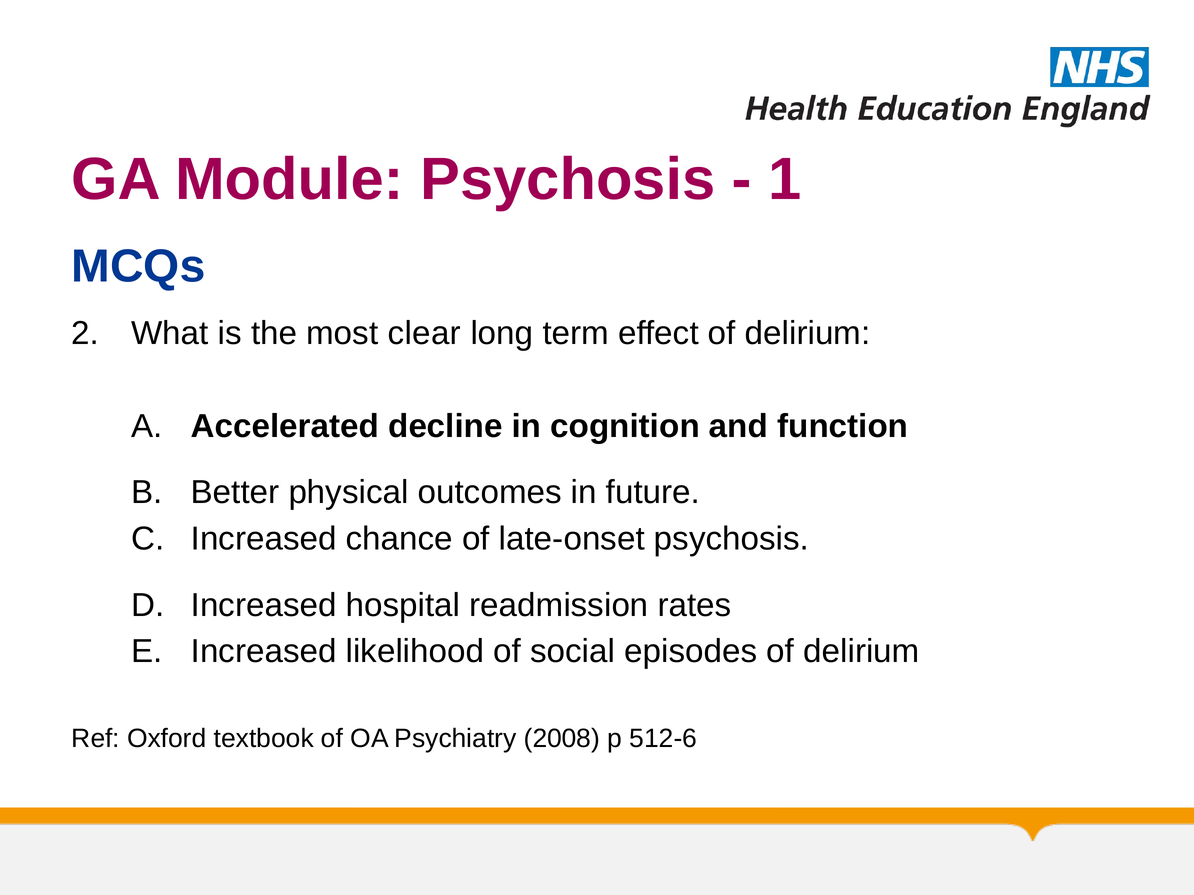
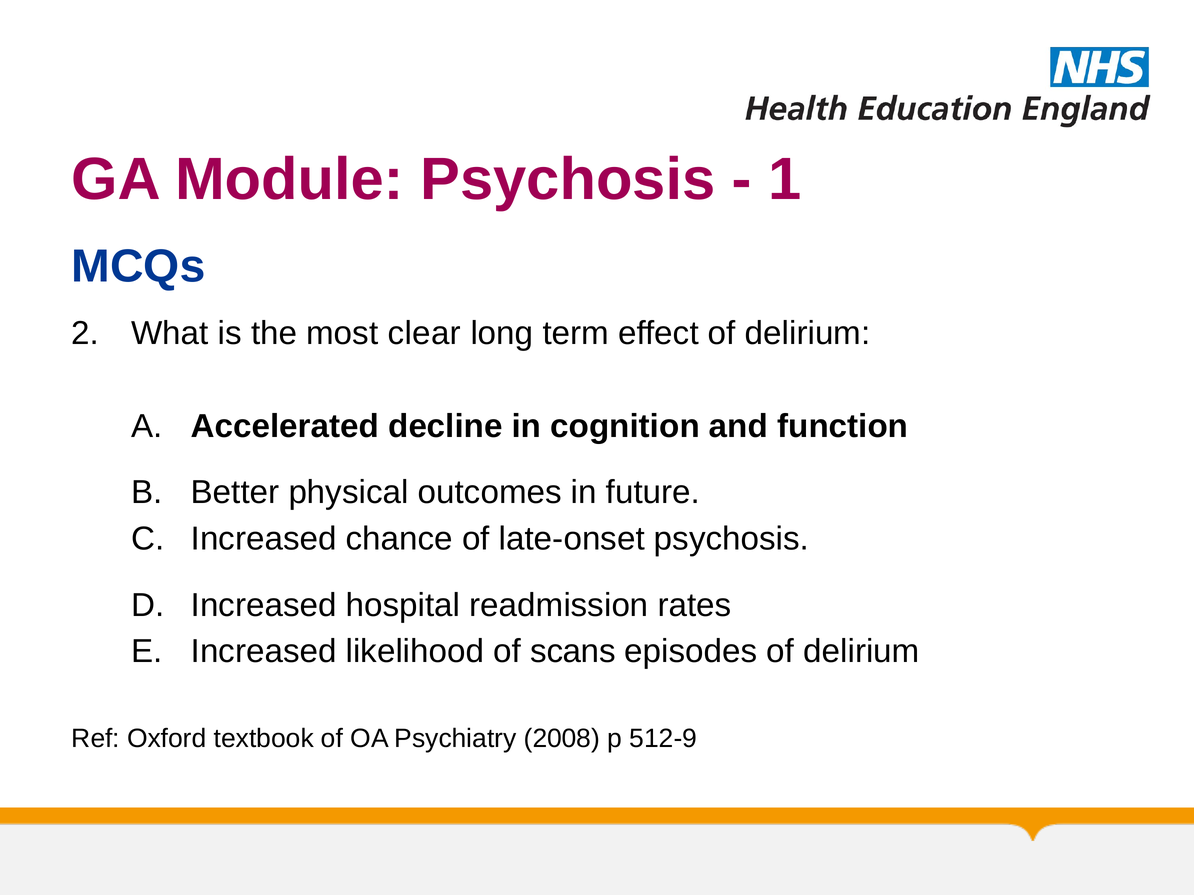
social: social -> scans (573, 652)
512-6: 512-6 -> 512-9 (663, 739)
